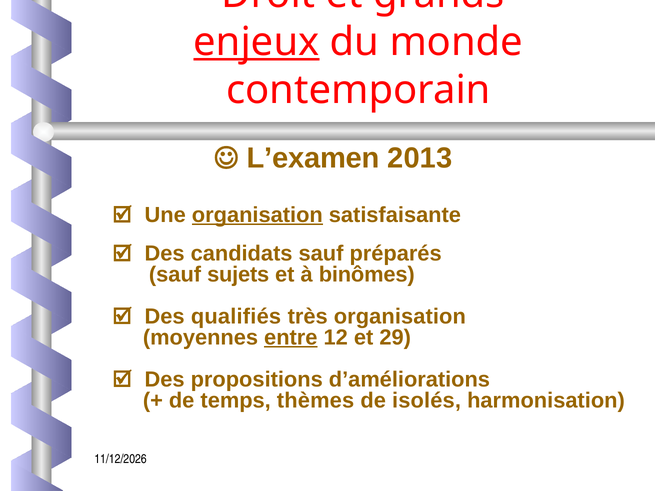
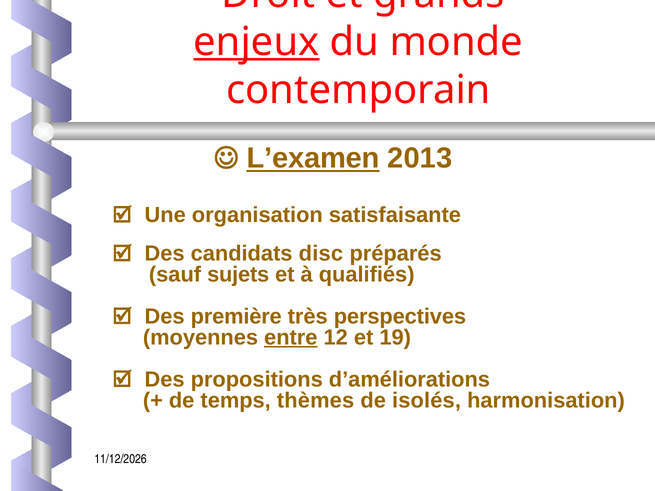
L’examen underline: none -> present (313, 158)
organisation underline: present -> none (257, 215)
candidats sauf: sauf -> disc (321, 254)
binômes: binômes -> qualifiés (367, 275)
qualifiés: qualifiés -> première (236, 317)
très organisation: organisation -> perspectives (400, 317)
29: 29 -> 19 (395, 338)
